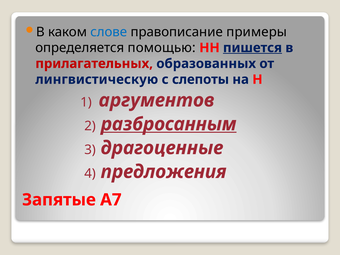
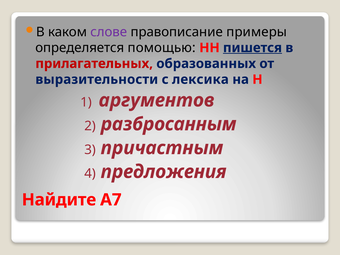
слове colour: blue -> purple (109, 32)
лингвистическую: лингвистическую -> выразительности (97, 79)
слепоты: слепоты -> лексика (200, 79)
разбросанным underline: present -> none (169, 124)
драгоценные: драгоценные -> причастным (162, 148)
Запятые: Запятые -> Найдите (59, 200)
